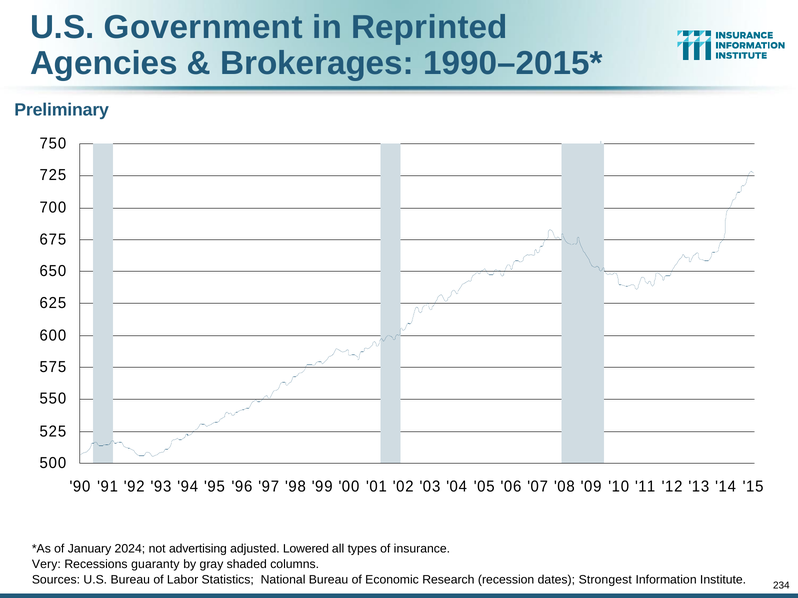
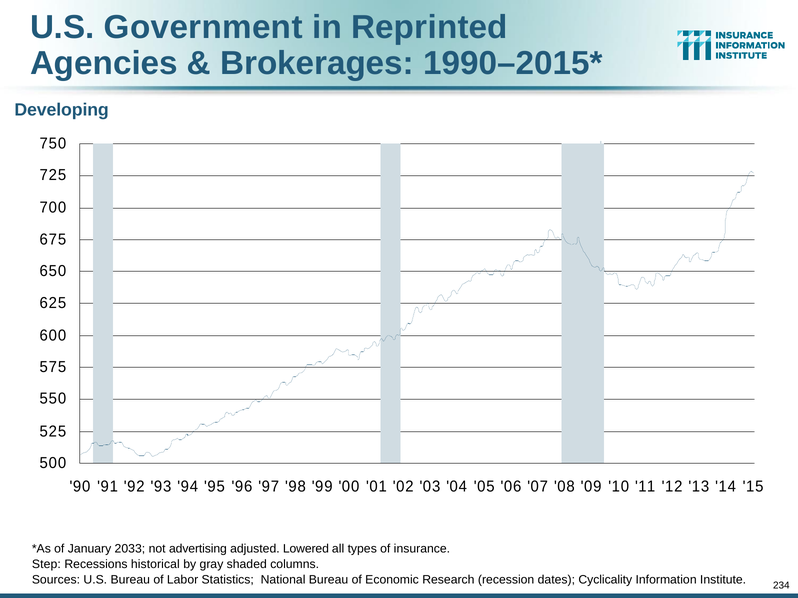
Preliminary: Preliminary -> Developing (62, 110)
2024: 2024 -> 2033 (130, 549)
Very: Very -> Step (46, 565)
guaranty: guaranty -> historical (155, 565)
Strongest: Strongest -> Cyclicality (605, 580)
